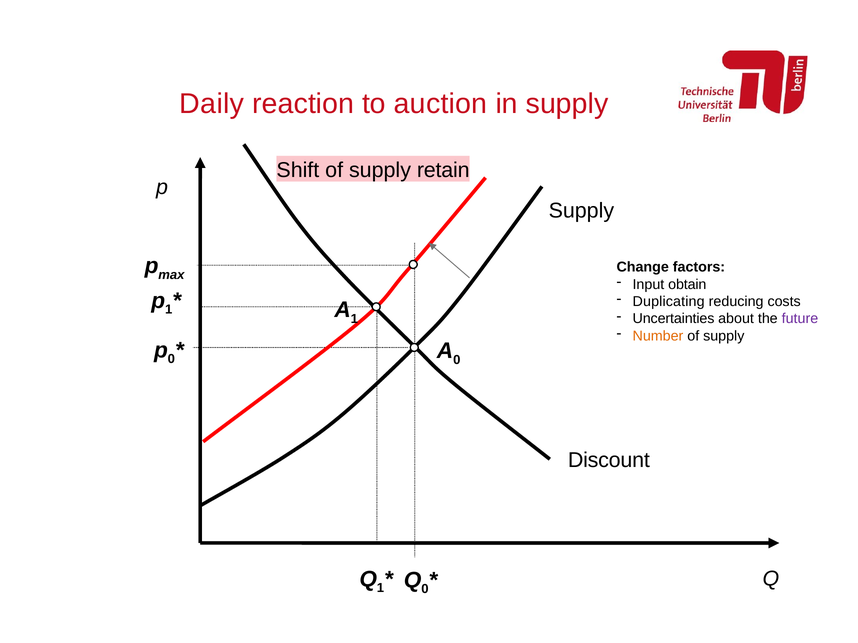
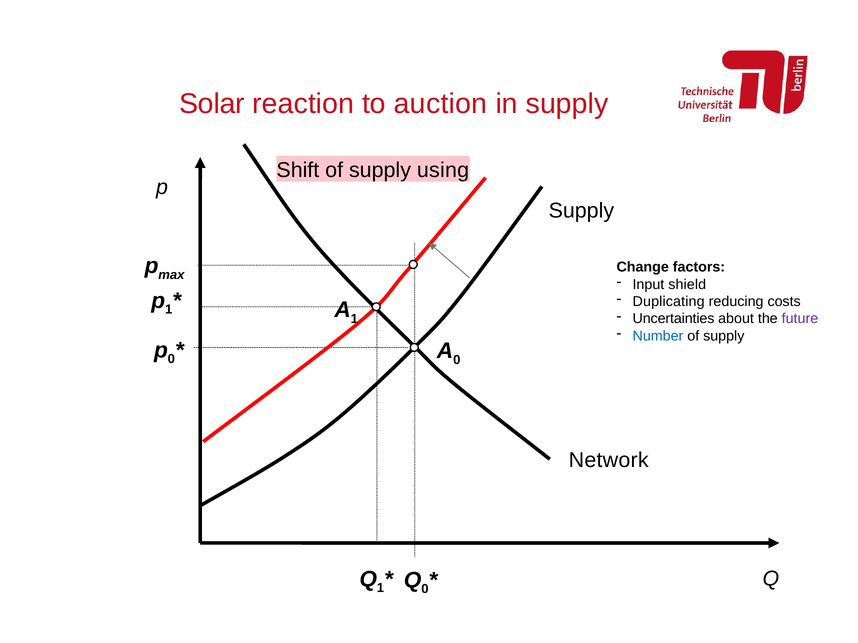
Daily: Daily -> Solar (212, 104)
retain: retain -> using (443, 170)
obtain: obtain -> shield (687, 285)
Number colour: orange -> blue (658, 336)
Discount: Discount -> Network (609, 460)
